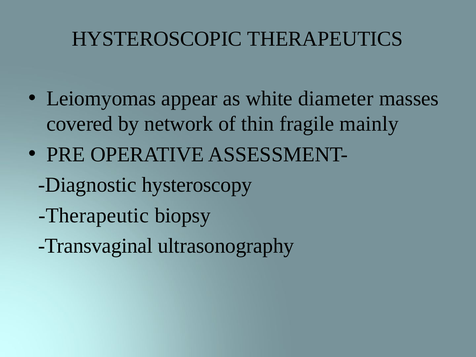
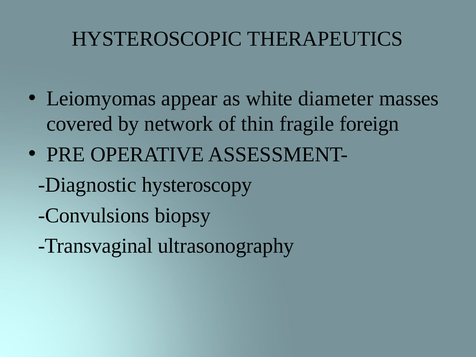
mainly: mainly -> foreign (369, 124)
Therapeutic: Therapeutic -> Convulsions (94, 215)
